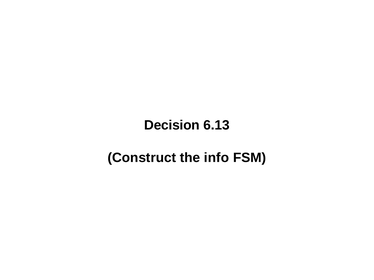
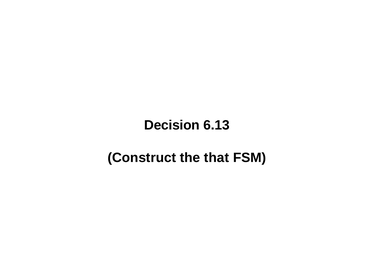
info: info -> that (217, 158)
